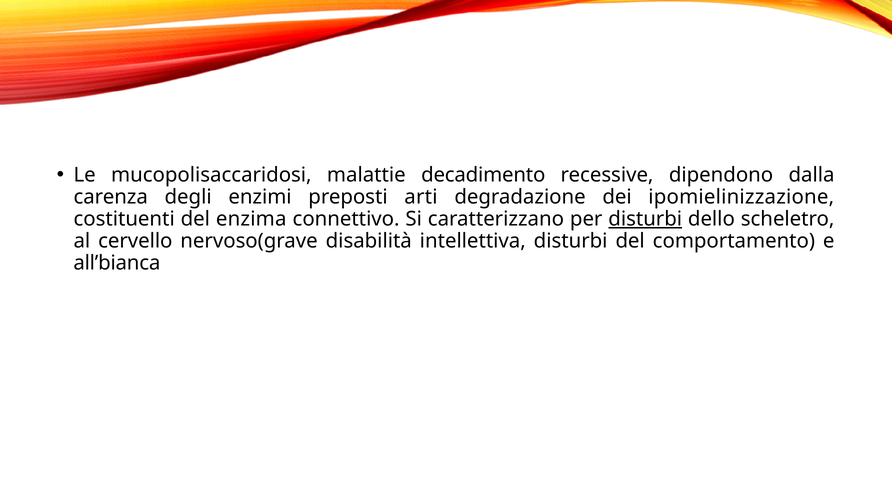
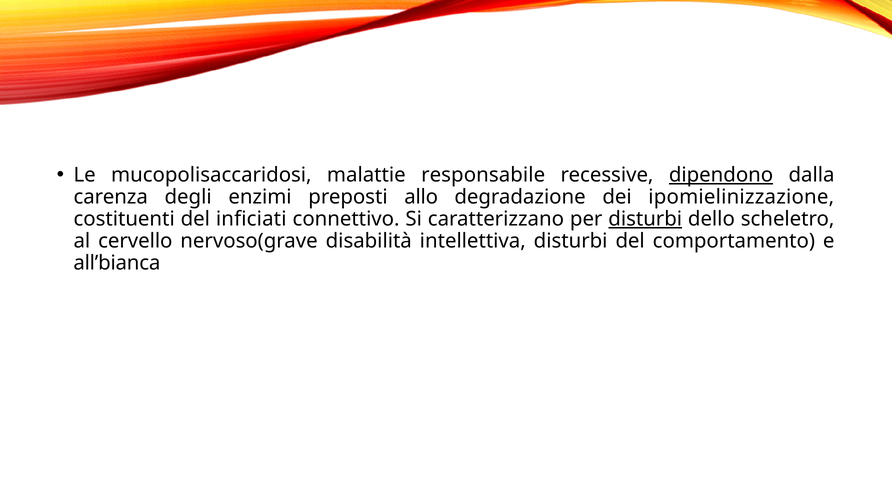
decadimento: decadimento -> responsabile (483, 175)
dipendono underline: none -> present (721, 175)
arti: arti -> allo (421, 197)
enzima: enzima -> inficiati (251, 219)
